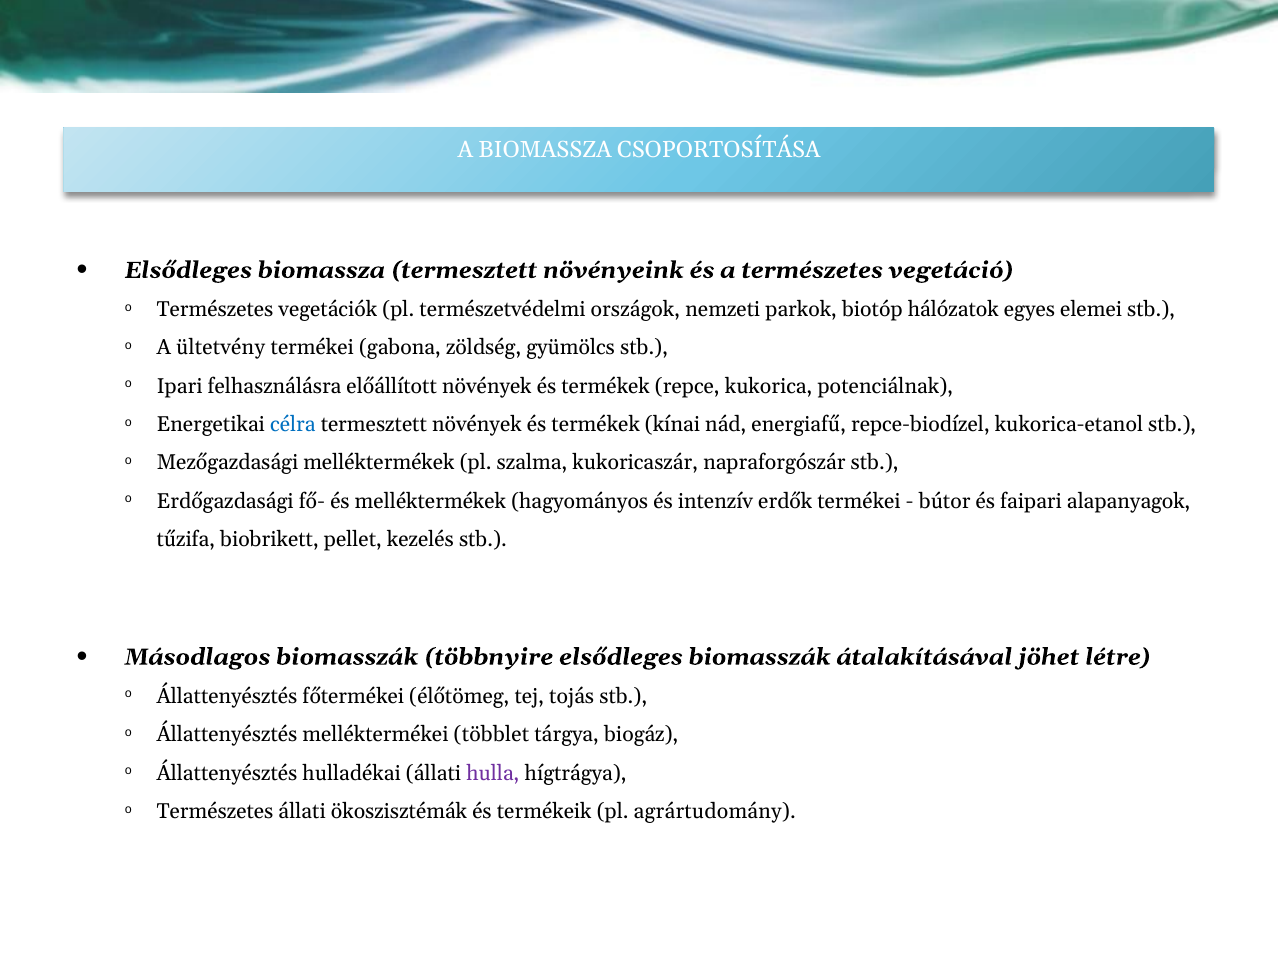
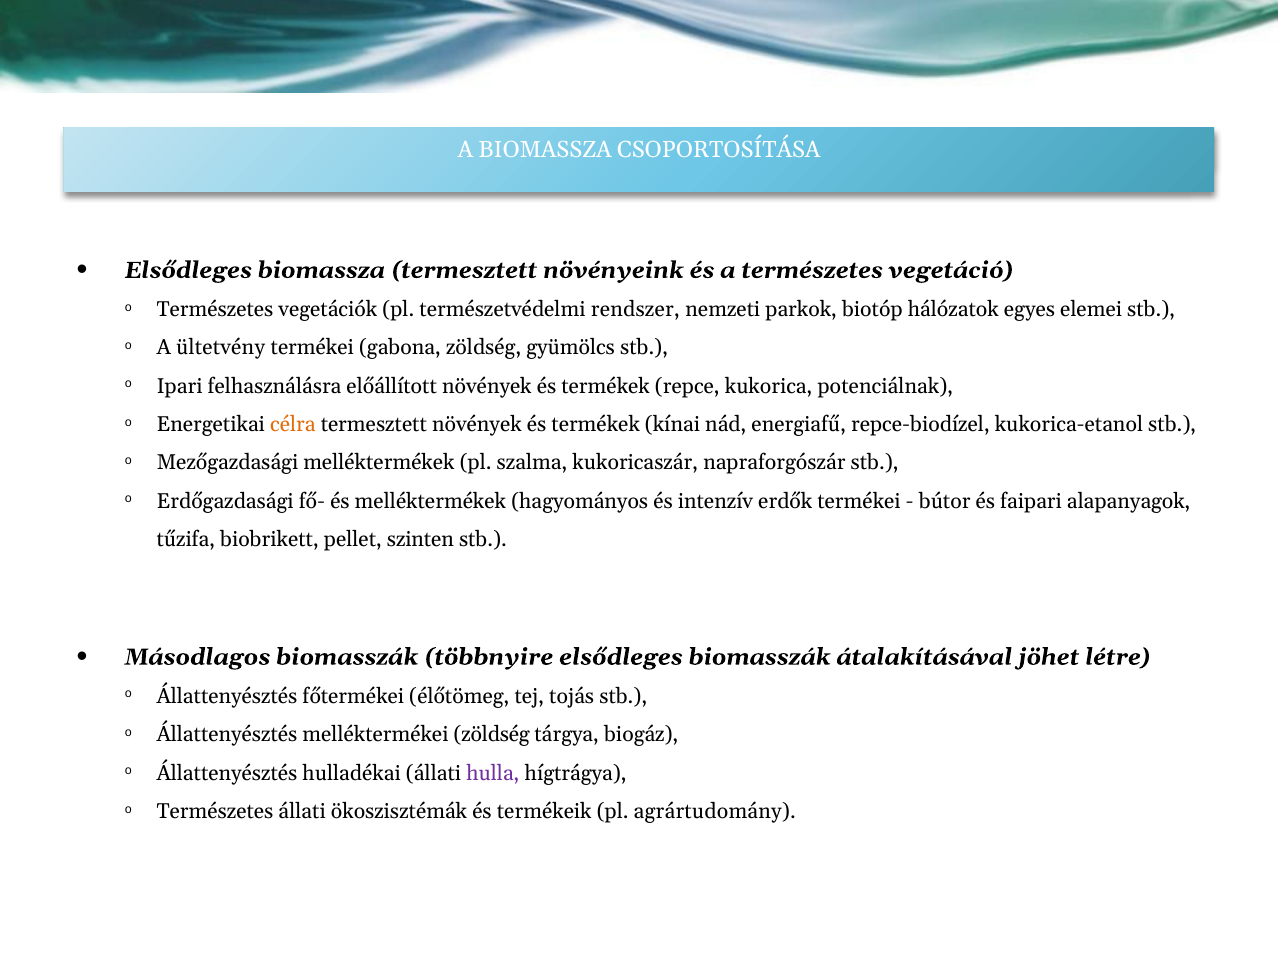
országok: országok -> rendszer (635, 309)
célra colour: blue -> orange (293, 424)
kezelés: kezelés -> szinten (420, 539)
melléktermékei többlet: többlet -> zöldség (492, 734)
